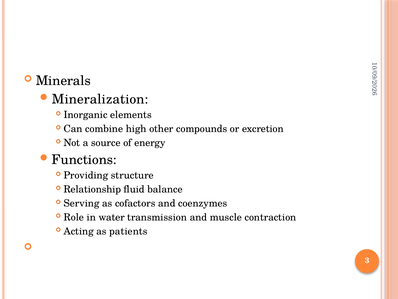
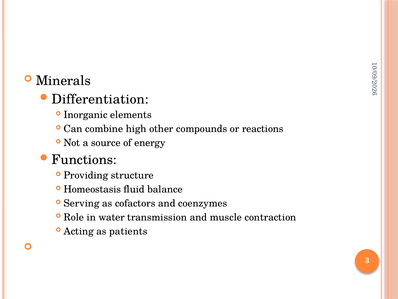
Mineralization: Mineralization -> Differentiation (100, 99)
excretion: excretion -> reactions (263, 129)
Relationship: Relationship -> Homeostasis (92, 189)
